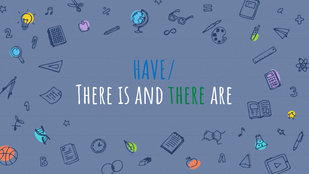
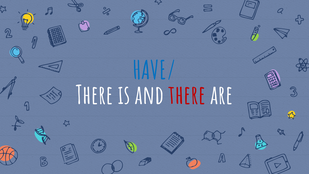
there colour: green -> red (187, 96)
